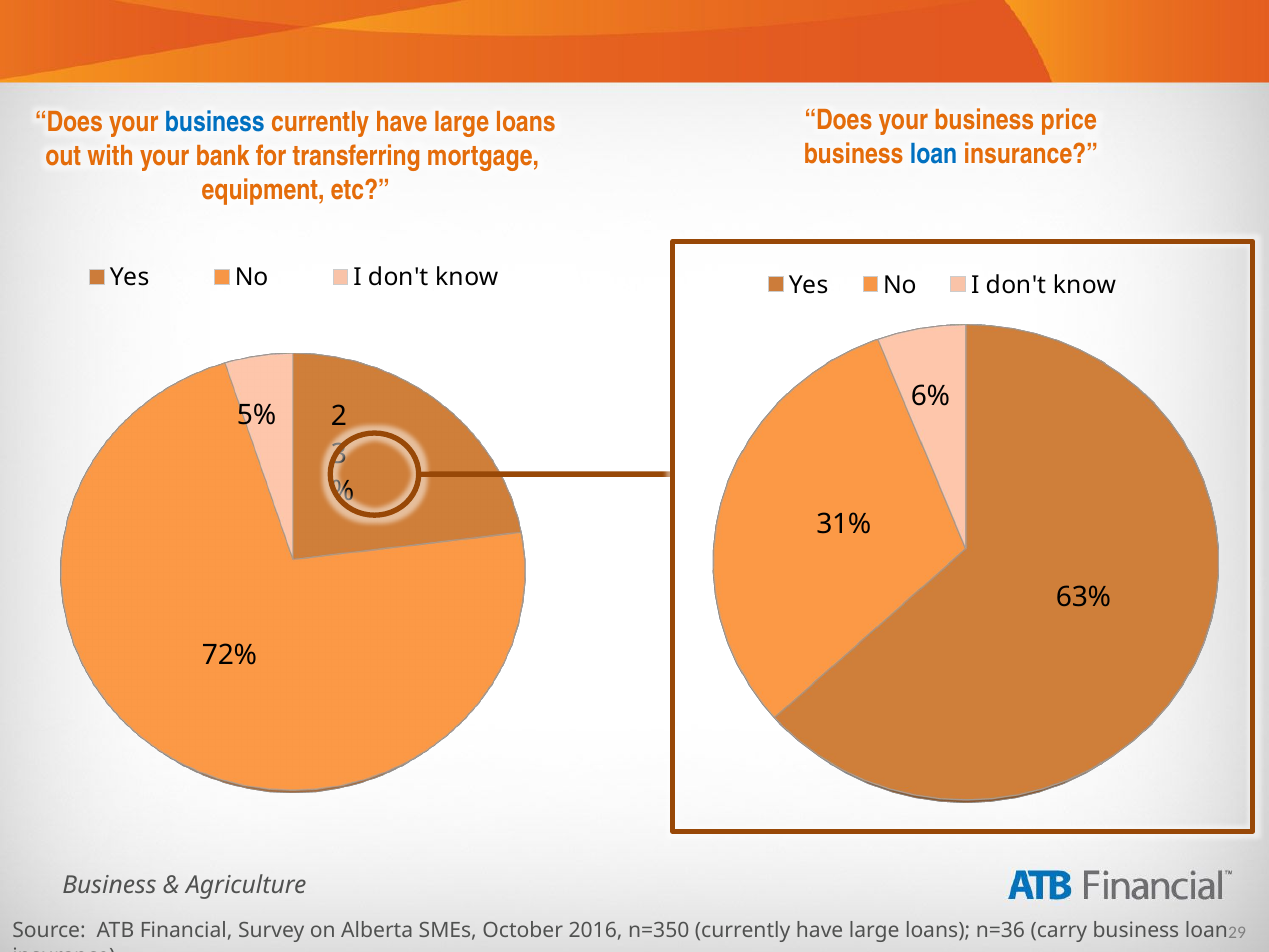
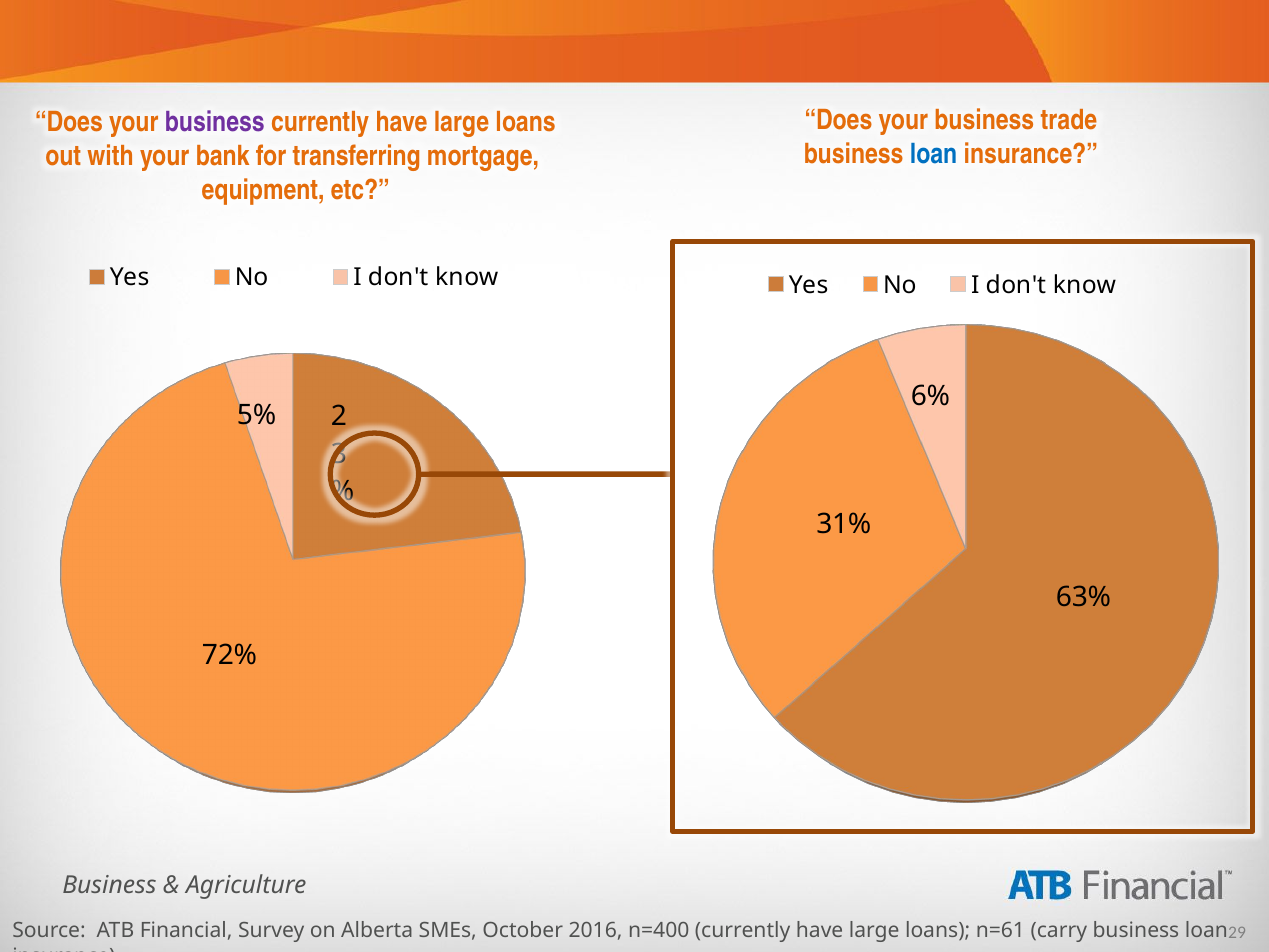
price: price -> trade (1069, 120)
business colour: blue -> purple (215, 122)
n=350: n=350 -> n=400 (659, 930)
n=36: n=36 -> n=61 (1000, 930)
